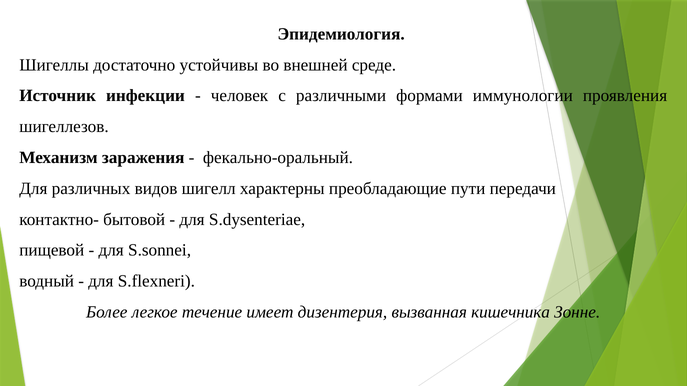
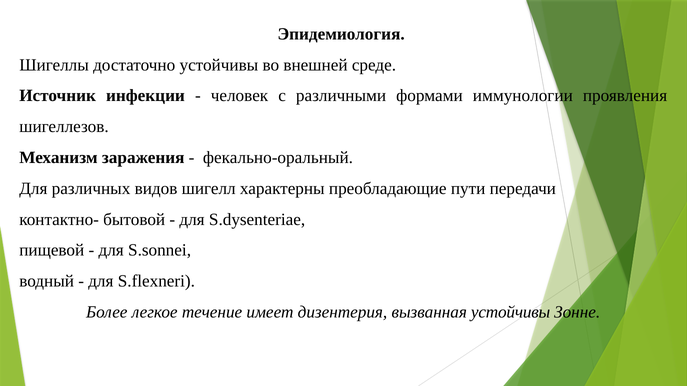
вызванная кишечника: кишечника -> устойчивы (511, 312)
